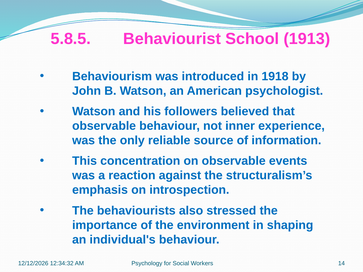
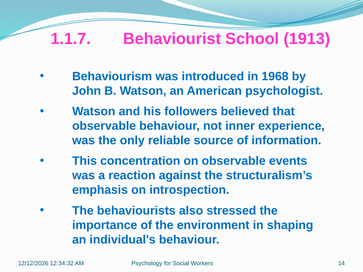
5.8.5: 5.8.5 -> 1.1.7 (71, 39)
1918: 1918 -> 1968 (275, 76)
